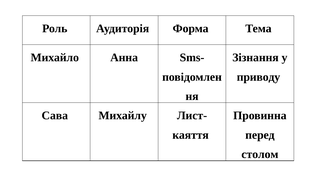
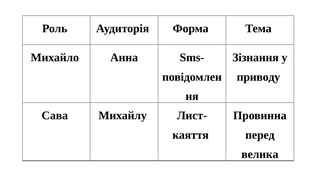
столом: столом -> велика (260, 154)
